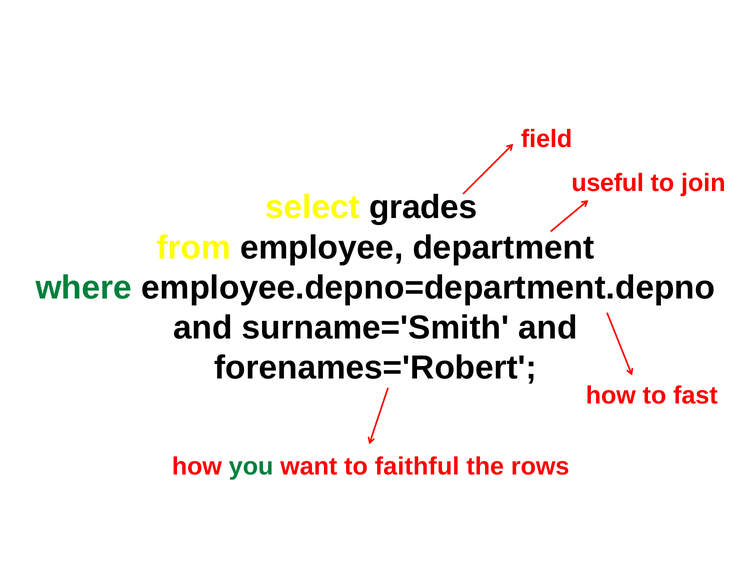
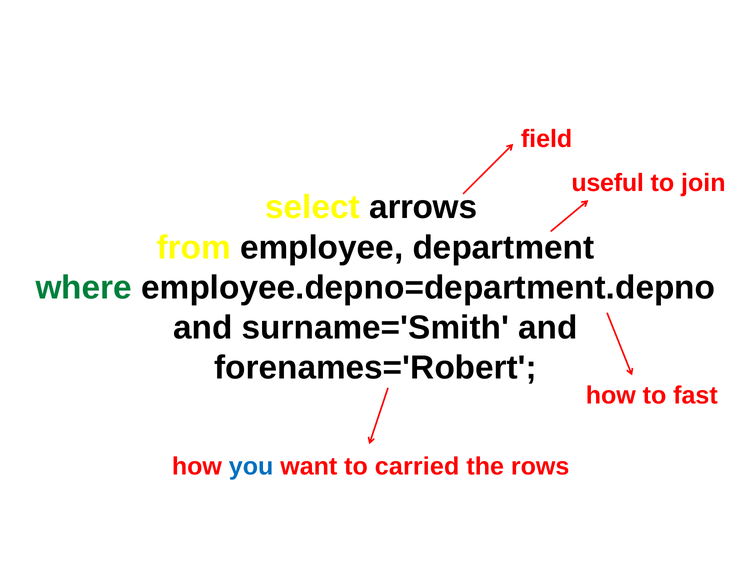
grades: grades -> arrows (423, 208)
you colour: green -> blue (251, 467)
faithful: faithful -> carried (417, 467)
